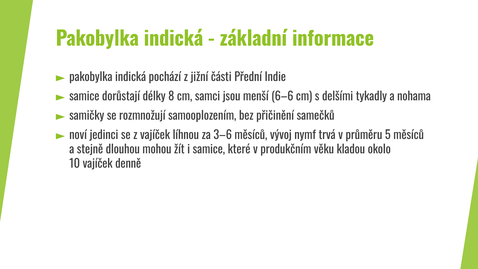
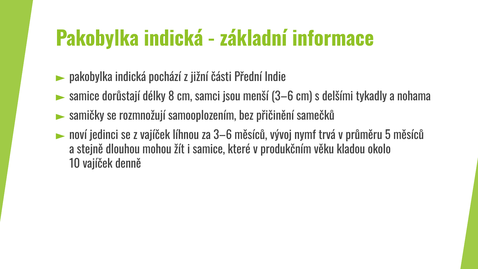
menší 6–6: 6–6 -> 3–6 (282, 96)
